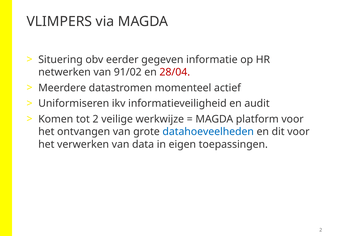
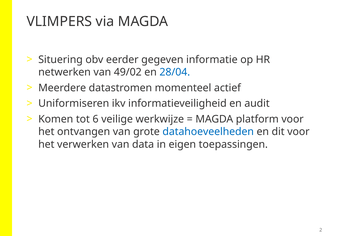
91/02: 91/02 -> 49/02 (128, 72)
28/04 colour: red -> blue (175, 72)
tot 2: 2 -> 6 (96, 119)
